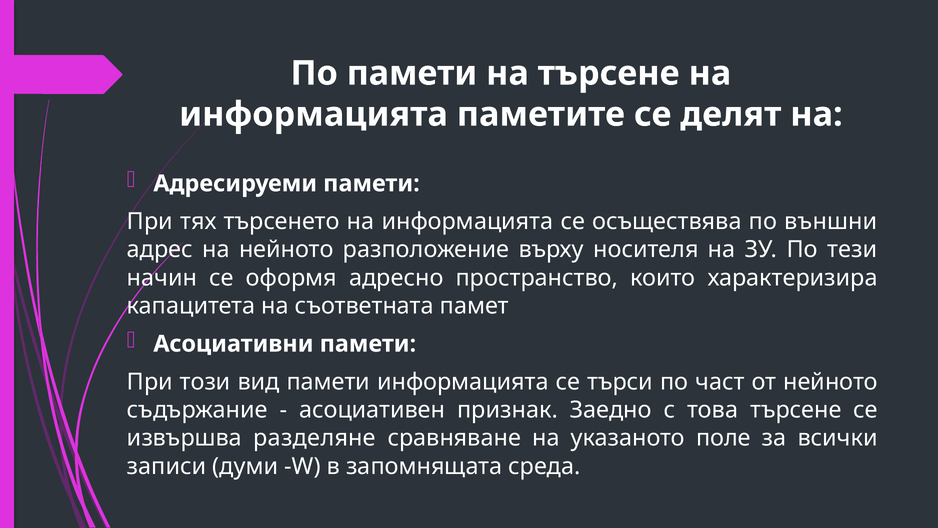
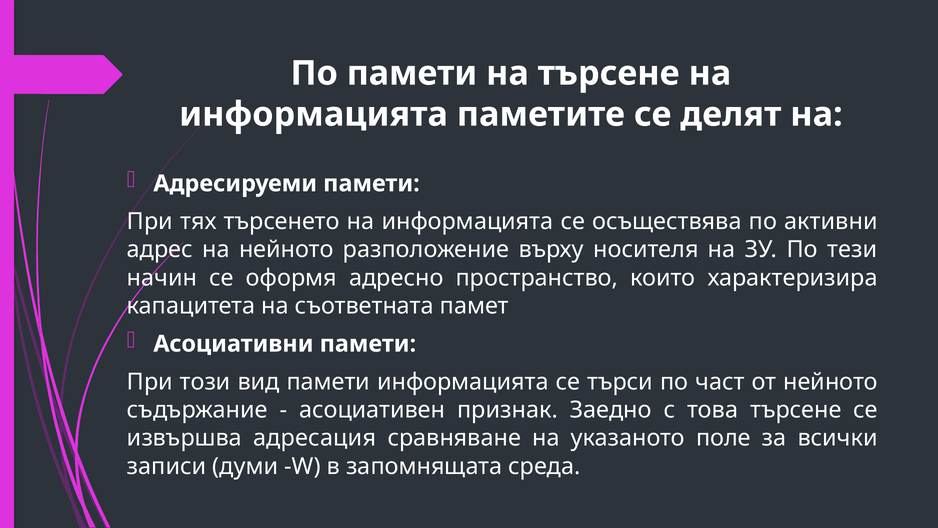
външни: външни -> активни (831, 221)
разделяне: разделяне -> адресация (315, 438)
